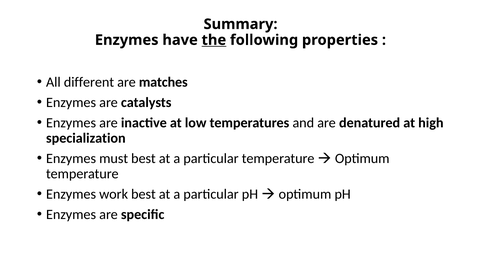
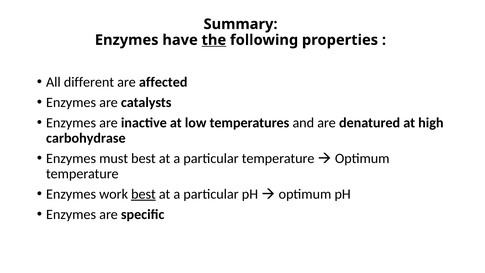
matches: matches -> affected (163, 82)
specialization: specialization -> carbohydrase (86, 138)
best underline: none -> present (143, 194)
